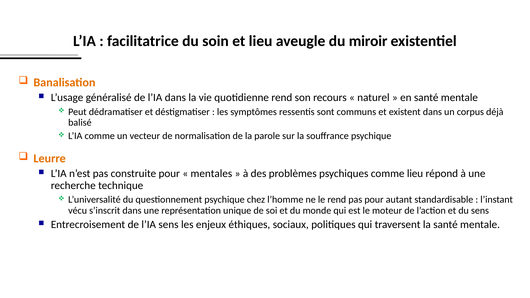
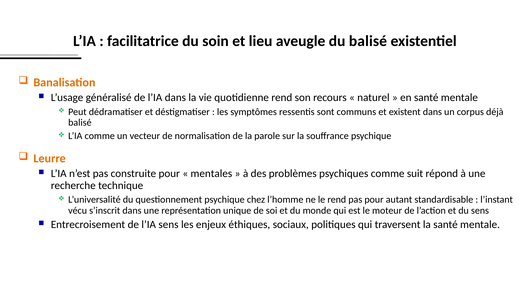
du miroir: miroir -> balisé (368, 41)
comme lieu: lieu -> suit (415, 174)
